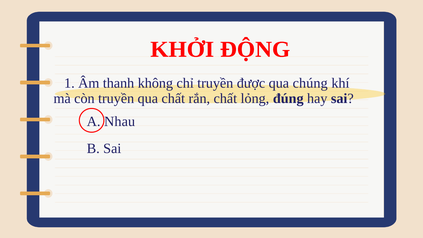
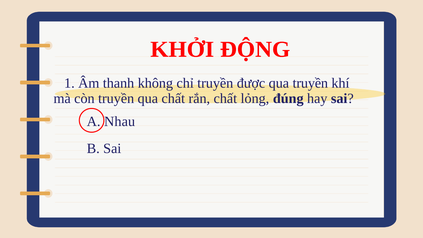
qua chúng: chúng -> truyền (310, 83)
